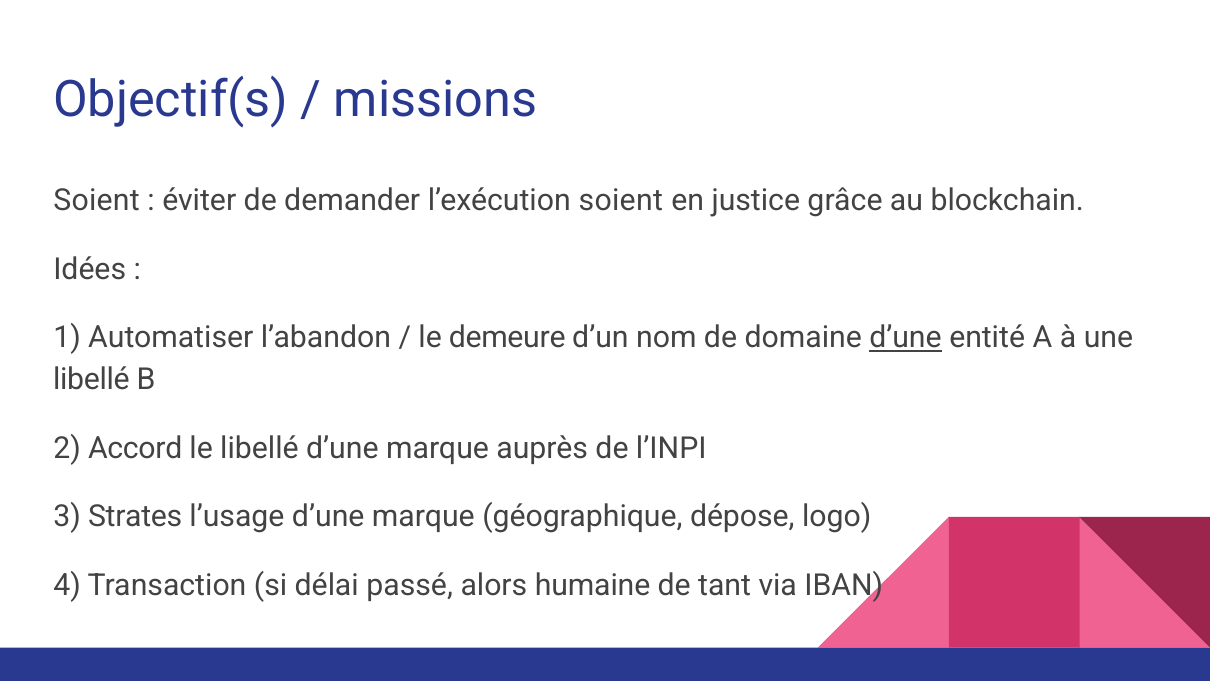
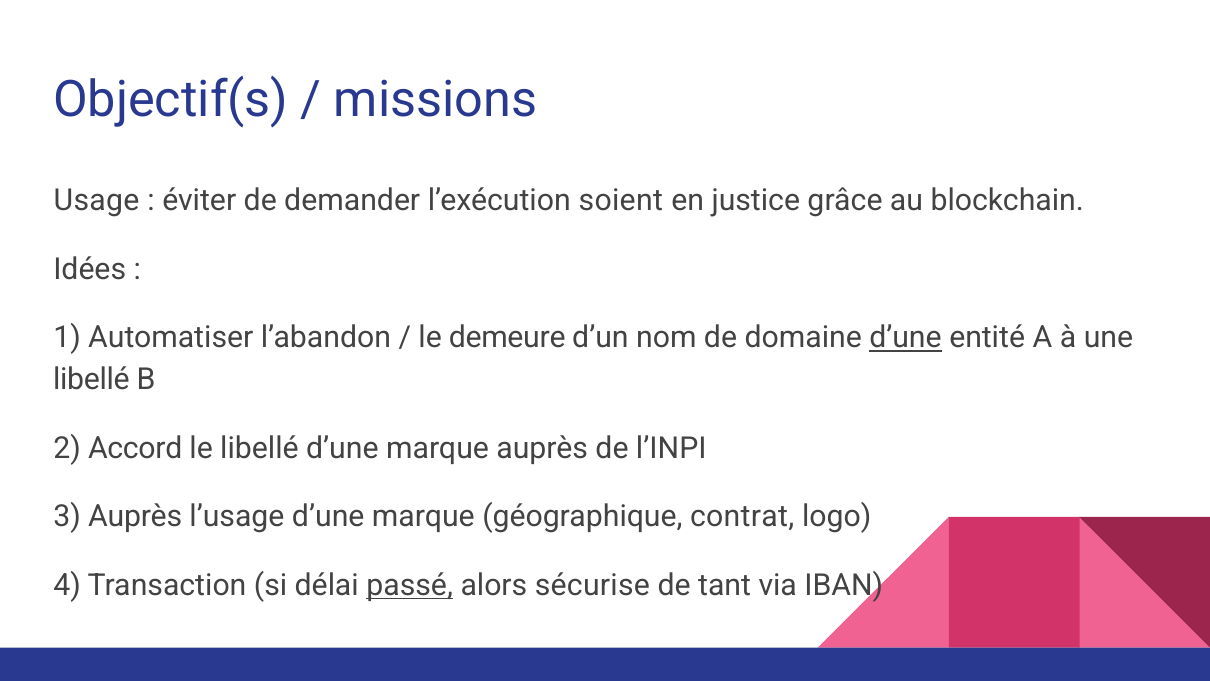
Soient: Soient -> Usage (97, 201)
3 Strates: Strates -> Auprès (135, 517)
dépose: dépose -> contrat (742, 517)
passé underline: none -> present (410, 585)
humaine: humaine -> sécurise (592, 585)
